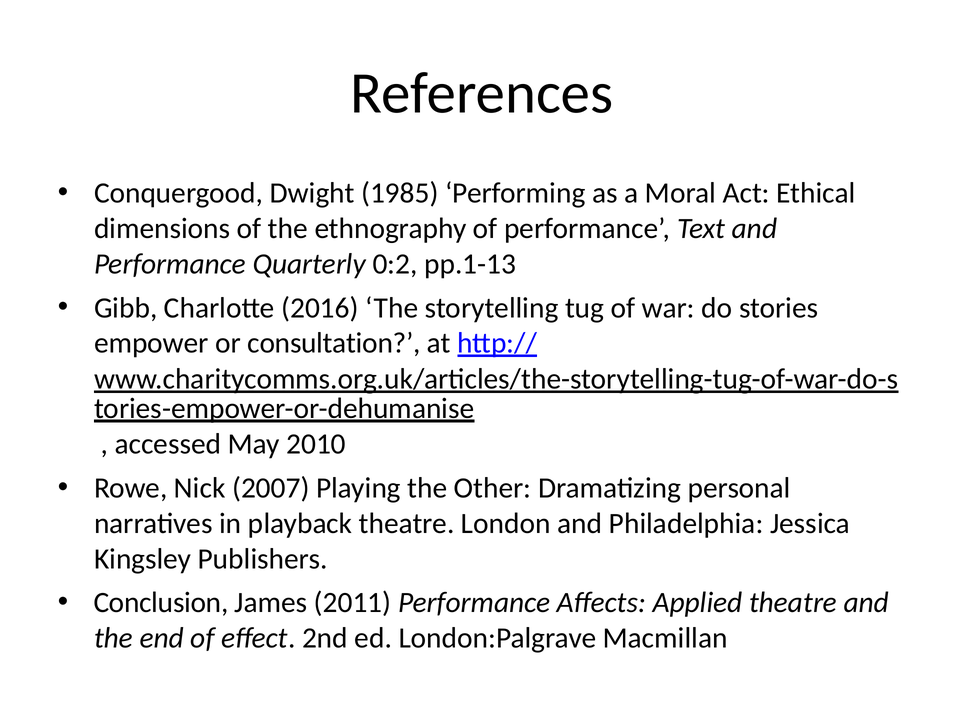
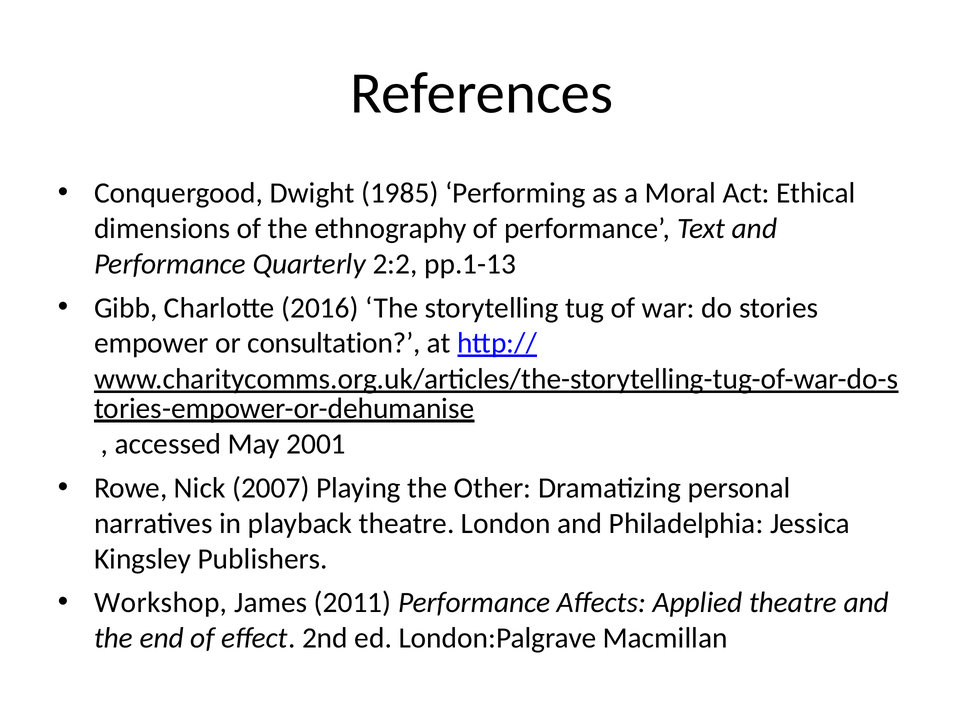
0:2: 0:2 -> 2:2 (395, 264)
2010: 2010 -> 2001 (316, 444)
Conclusion: Conclusion -> Workshop (161, 603)
